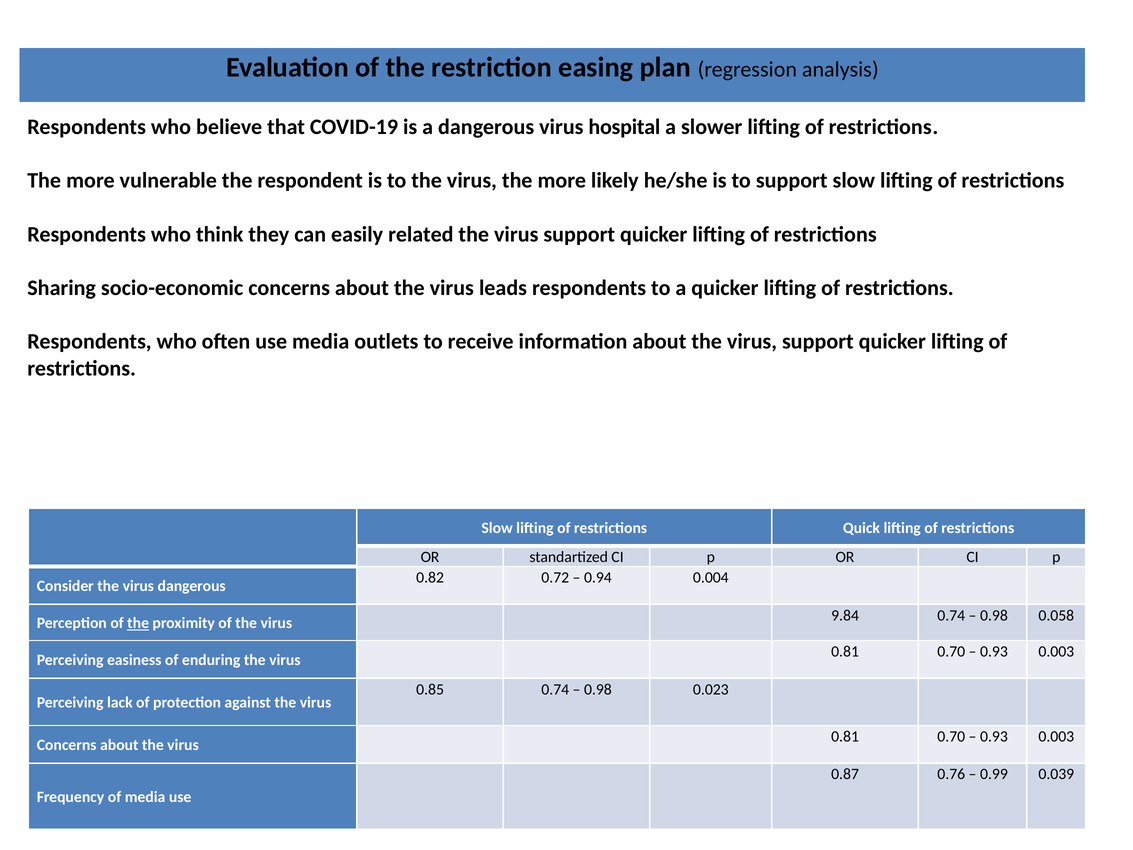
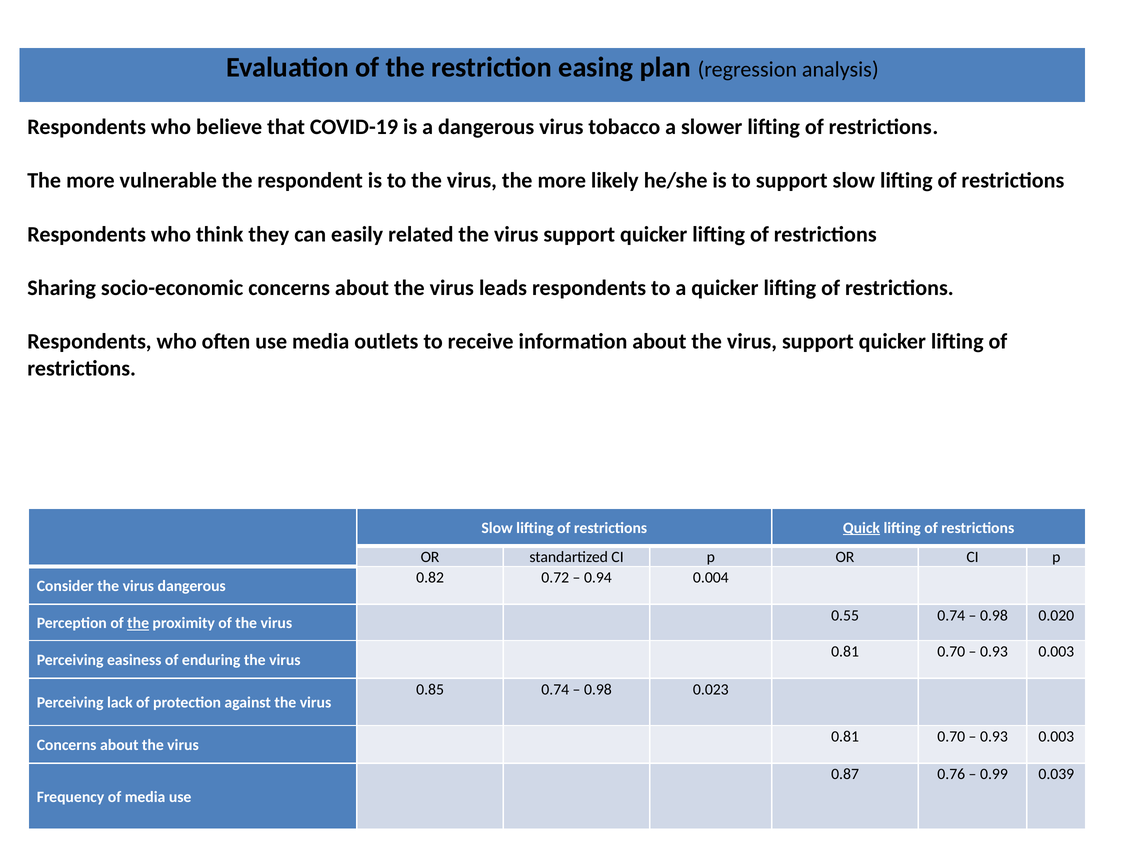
hospital: hospital -> tobacco (624, 127)
Quick underline: none -> present (861, 528)
9.84: 9.84 -> 0.55 (845, 615)
0.058: 0.058 -> 0.020 (1056, 615)
